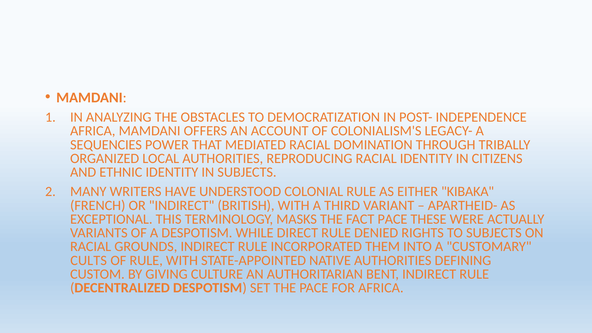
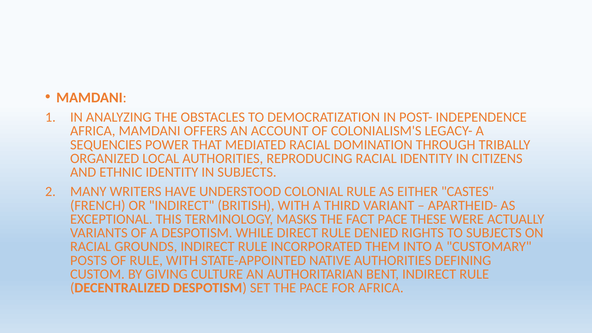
KIBAKA: KIBAKA -> CASTES (468, 192)
CULTS: CULTS -> POSTS (89, 260)
